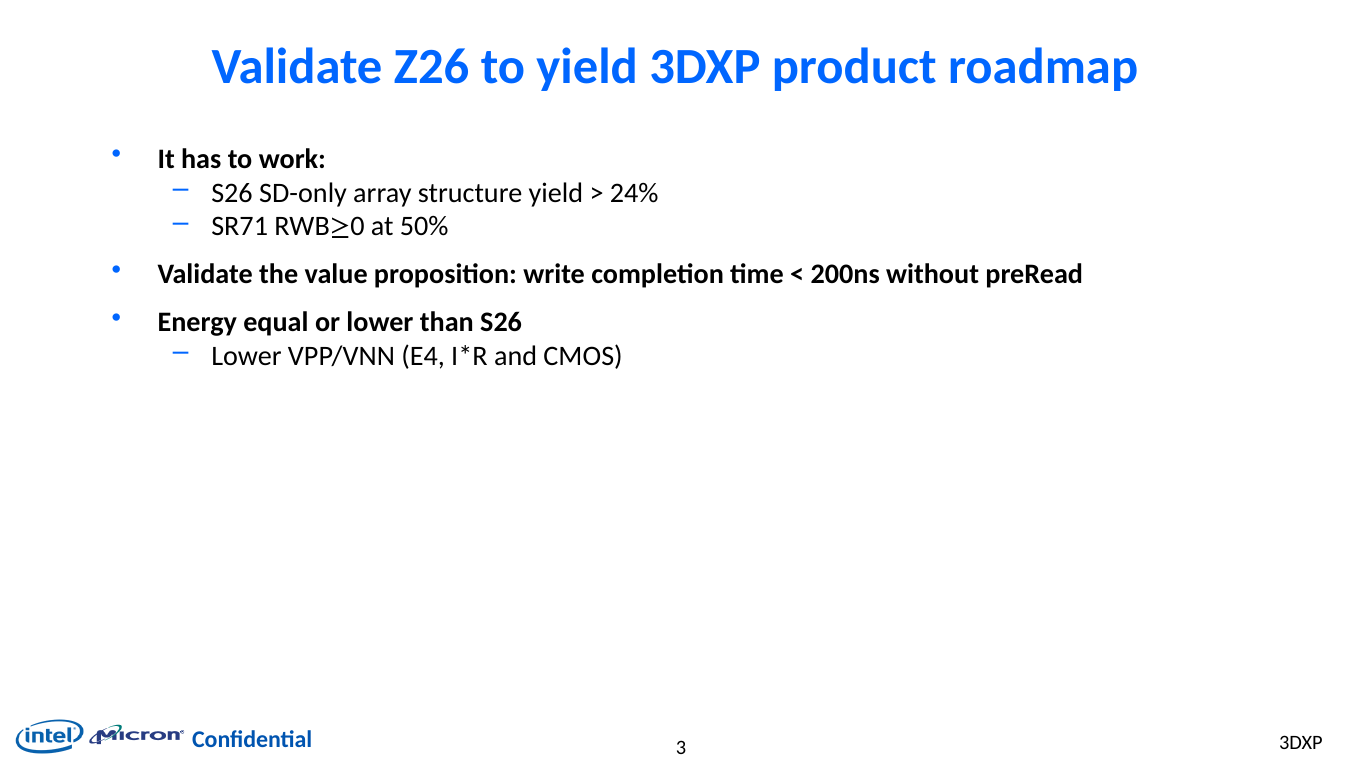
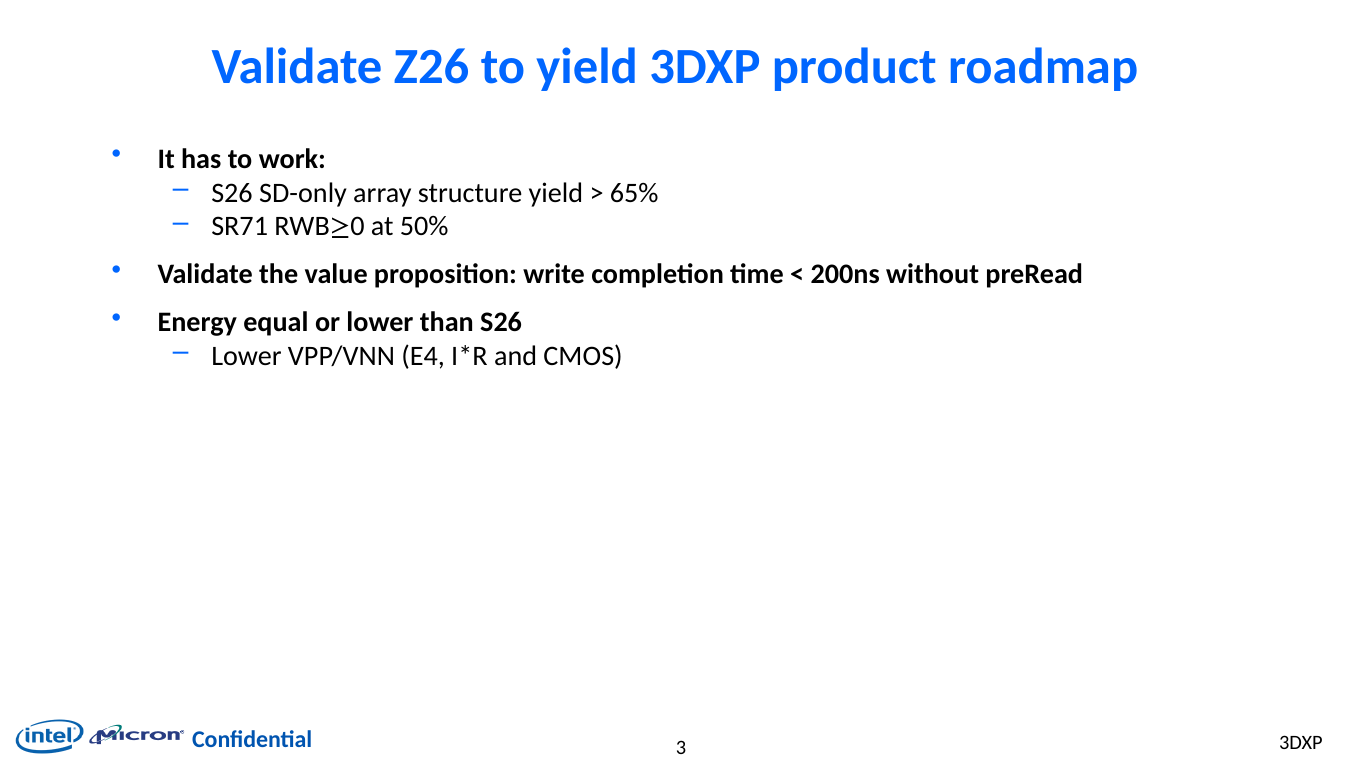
24%: 24% -> 65% (634, 193)
